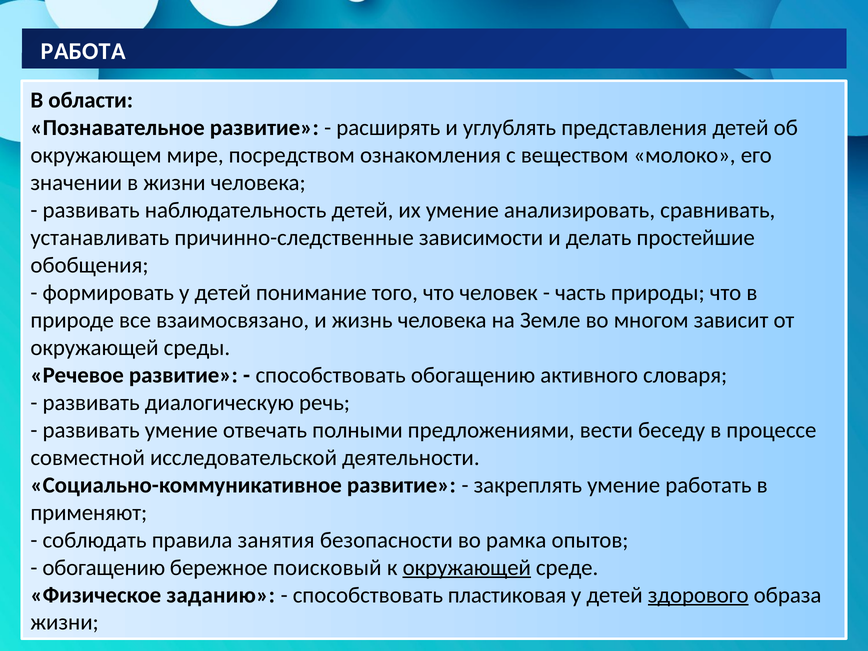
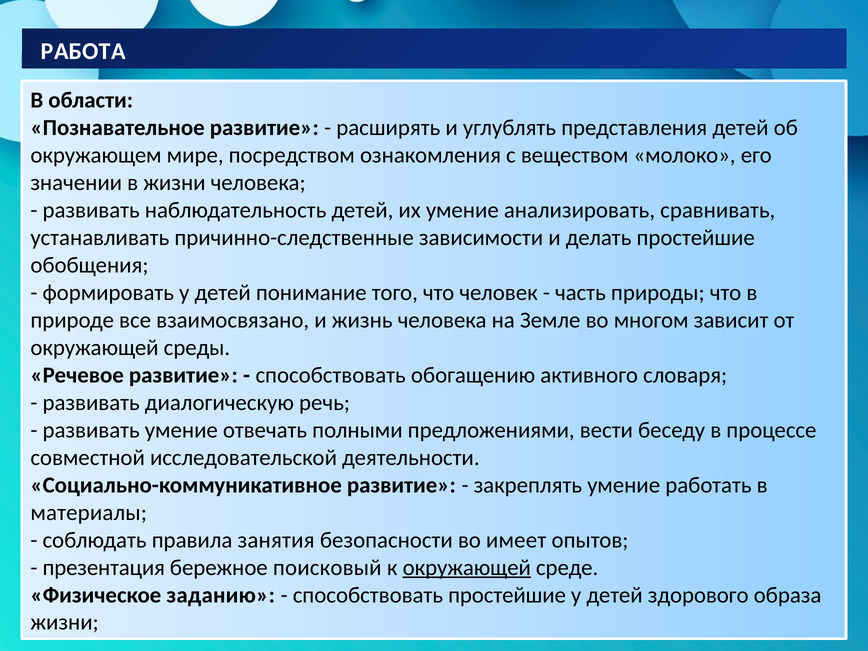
применяют: применяют -> материалы (89, 513)
рамка: рамка -> имеет (516, 540)
обогащению: обогащению -> презентация (104, 567)
способствовать пластиковая: пластиковая -> простейшие (507, 595)
здорового underline: present -> none (698, 595)
